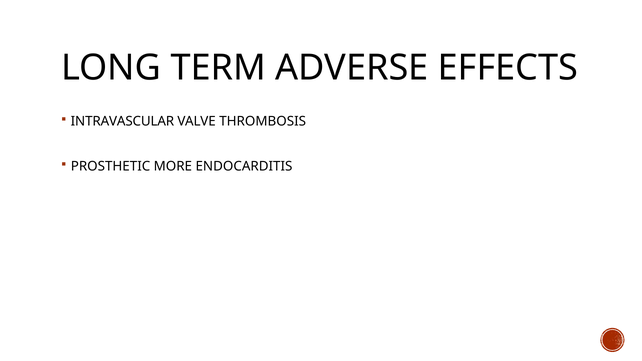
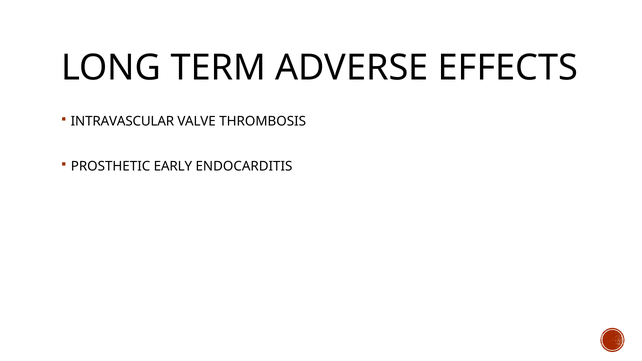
MORE: MORE -> EARLY (173, 166)
